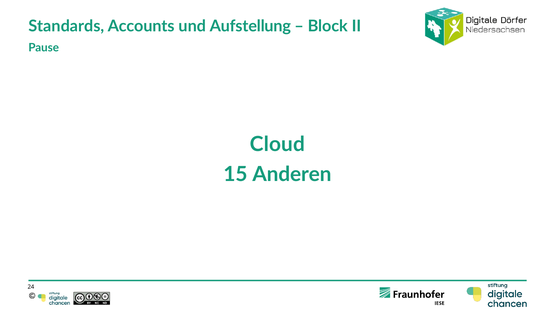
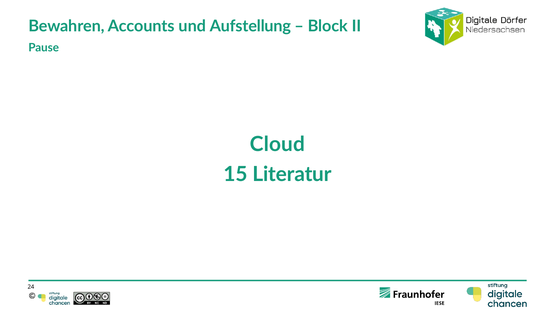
Standards: Standards -> Bewahren (66, 26)
Anderen: Anderen -> Literatur (292, 174)
